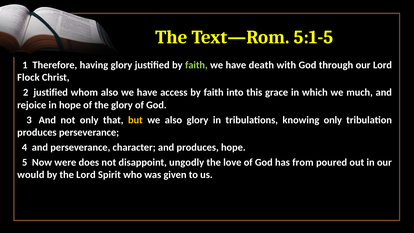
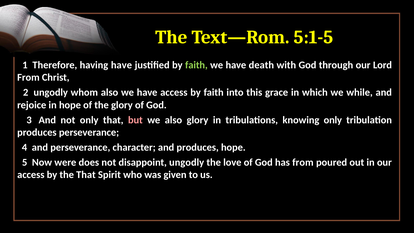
having glory: glory -> have (121, 65)
Flock: Flock -> From (28, 77)
2 justified: justified -> ungodly (51, 92)
much: much -> while (360, 92)
but colour: yellow -> pink (135, 120)
would: would -> access (31, 175)
the Lord: Lord -> That (86, 175)
